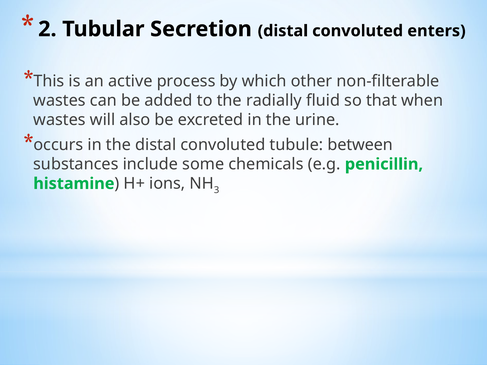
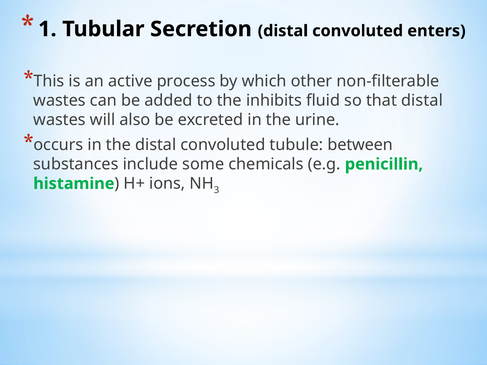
2: 2 -> 1 (47, 29)
radially: radially -> inhibits (274, 101)
that when: when -> distal (422, 101)
